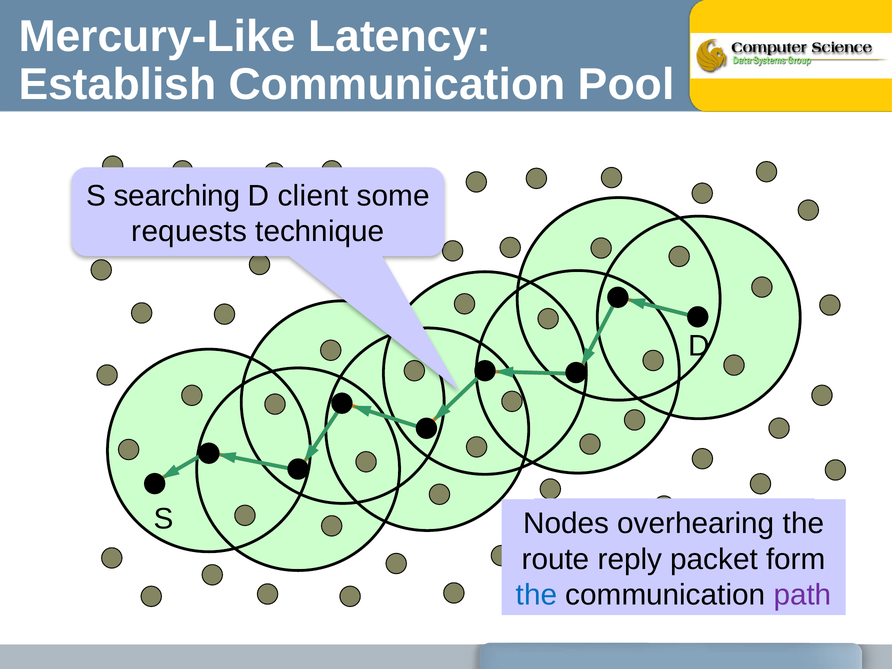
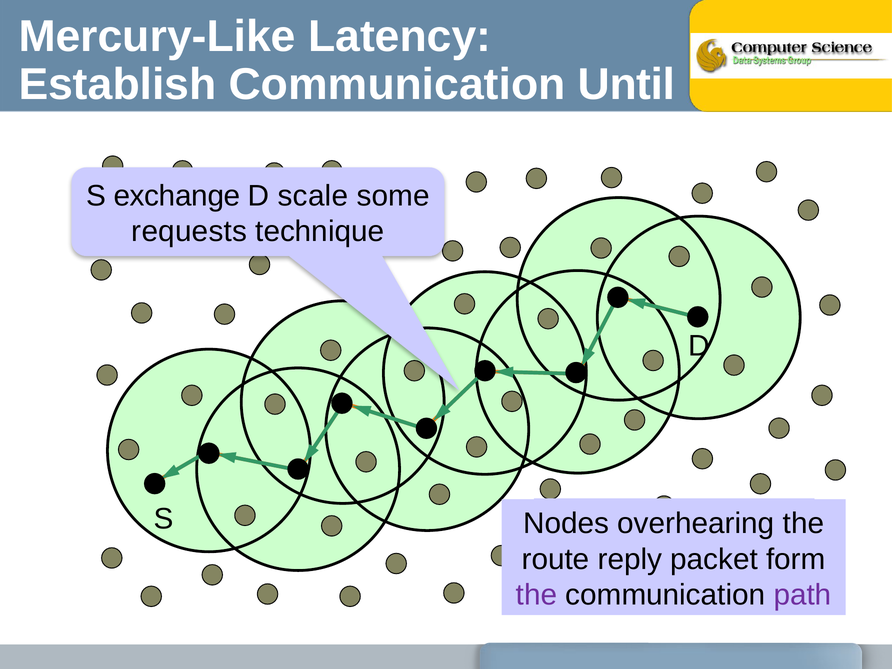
Pool: Pool -> Until (626, 85)
searching: searching -> exchange (177, 196)
client: client -> scale (313, 196)
the colour: blue -> purple (537, 595)
